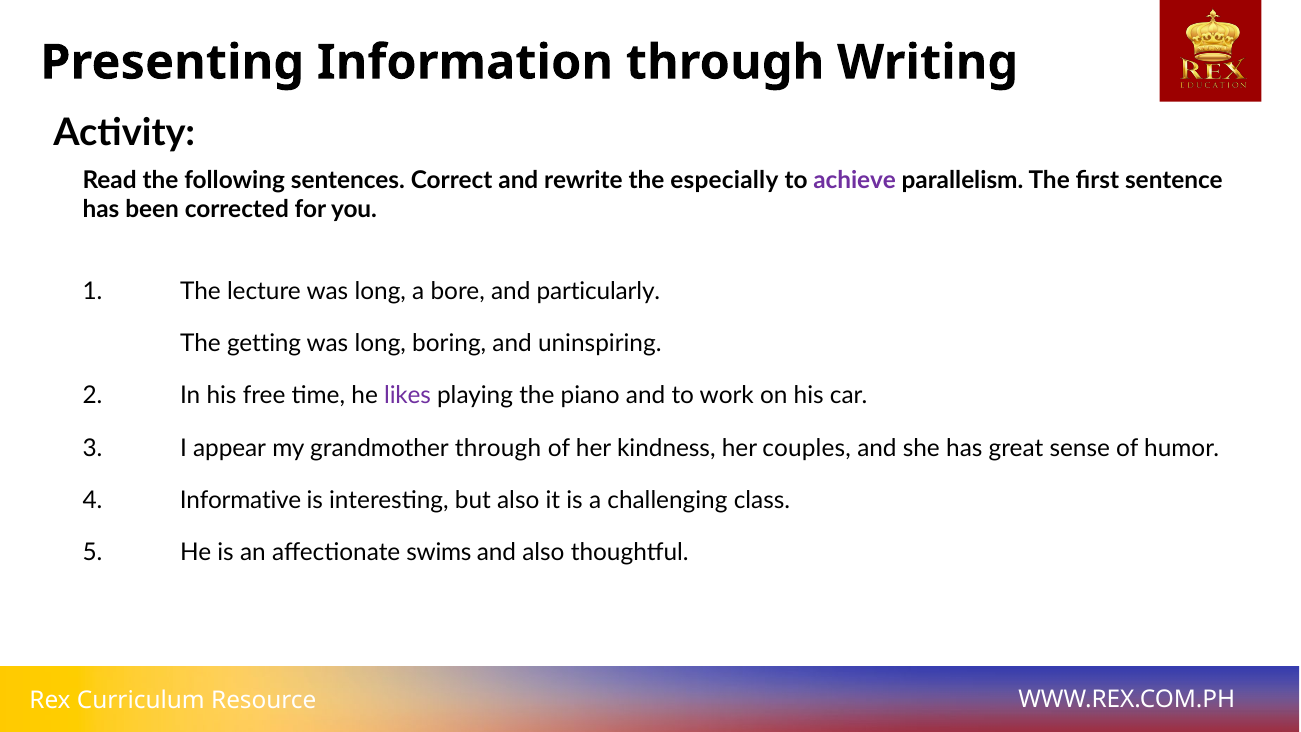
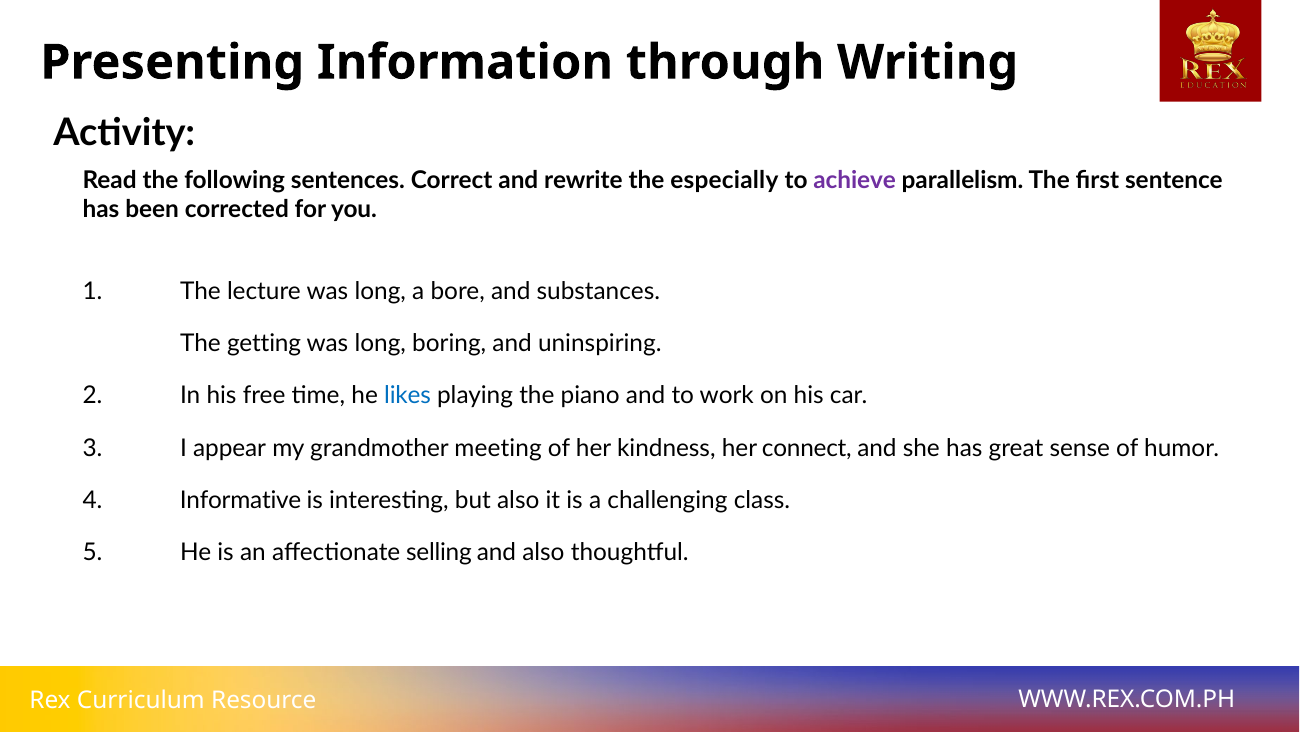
particularly: particularly -> substances (598, 291)
likes colour: purple -> blue (408, 396)
grandmother through: through -> meeting (498, 448)
couples: couples -> connect (807, 448)
swims: swims -> selling (439, 553)
